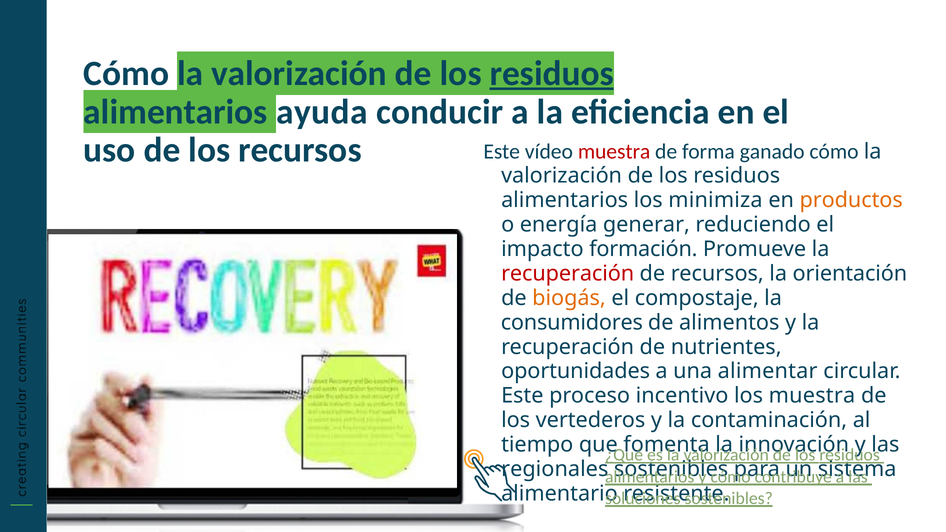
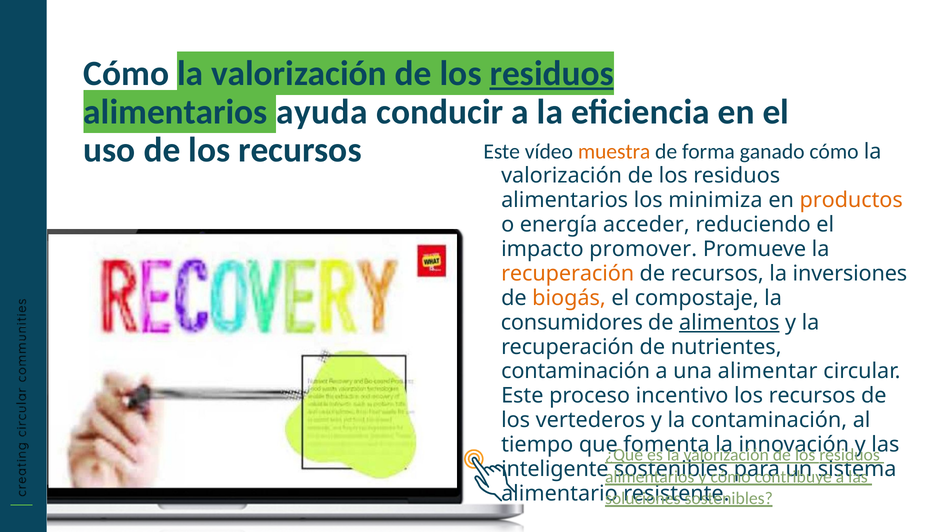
muestra colour: red -> orange (614, 151)
generar: generar -> acceder (646, 225)
formación: formación -> promover (643, 249)
recuperación colour: red -> orange (568, 274)
orientación: orientación -> inversiones (850, 274)
alimentos underline: none -> present (729, 323)
oportunidades: oportunidades -> contaminación (576, 371)
muestra: muestra -> recursos (812, 396)
regionales: regionales -> inteligente (555, 469)
